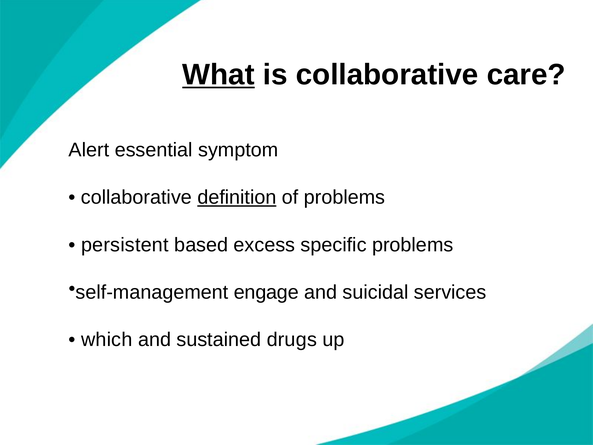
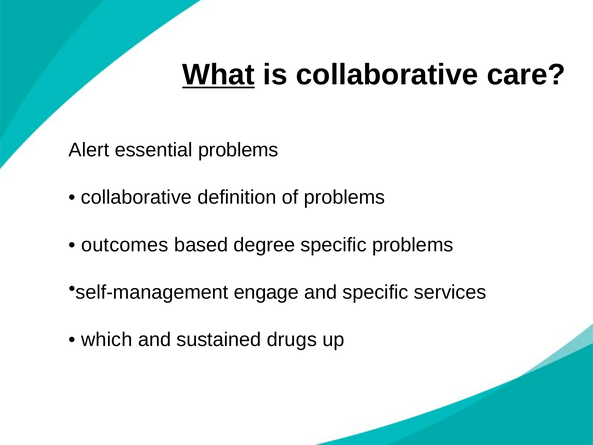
essential symptom: symptom -> problems (238, 150)
definition underline: present -> none (237, 197)
persistent: persistent -> outcomes (125, 245)
excess: excess -> degree (264, 245)
and suicidal: suicidal -> specific (375, 292)
